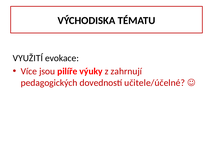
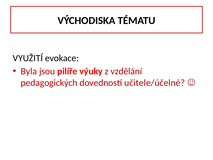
Více: Více -> Byla (29, 71)
zahrnují: zahrnují -> vzdělání (126, 71)
